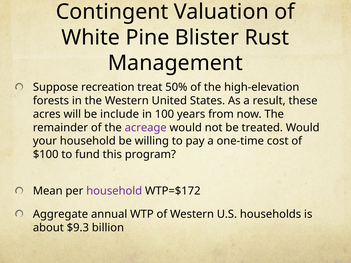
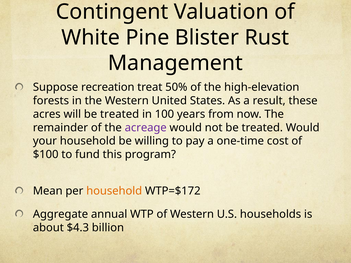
will be include: include -> treated (120, 114)
household colour: purple -> orange (114, 191)
$9.3: $9.3 -> $4.3 (78, 228)
